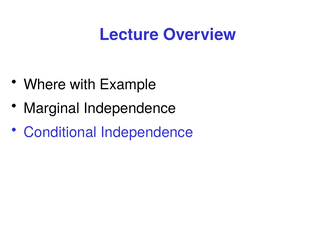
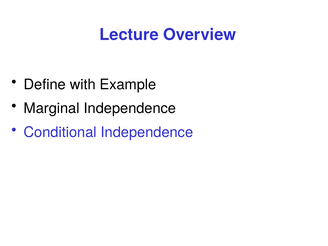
Where: Where -> Define (45, 84)
